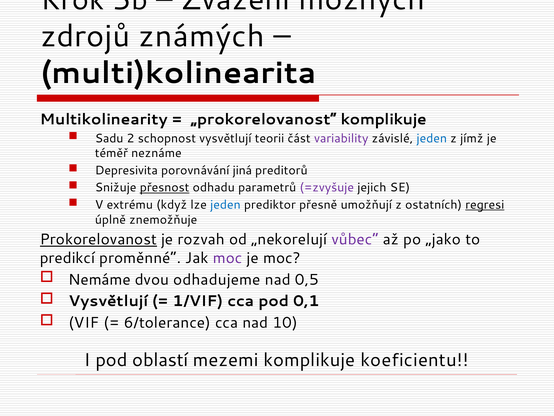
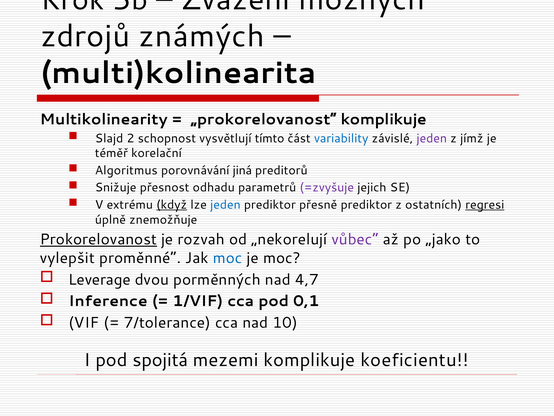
Sadu: Sadu -> Slajd (109, 138)
teorii: teorii -> tímto (270, 138)
variability colour: purple -> blue (341, 138)
jeden colour: blue -> purple (432, 138)
neznáme: neznáme -> korelační (156, 153)
Depresivita: Depresivita -> Algoritmus (126, 170)
přesnost underline: present -> none (165, 187)
když underline: none -> present (172, 205)
přesně umožňují: umožňují -> prediktor (366, 205)
predikcí: predikcí -> vylepšit (67, 258)
moc colour: purple -> blue (228, 258)
Nemáme: Nemáme -> Leverage (99, 279)
odhadujeme: odhadujeme -> porměnných (217, 279)
0,5: 0,5 -> 4,7 (307, 279)
Vysvětlují: Vysvětlují -> Inference (108, 301)
6/tolerance: 6/tolerance -> 7/tolerance (167, 322)
oblastí: oblastí -> spojitá (160, 360)
